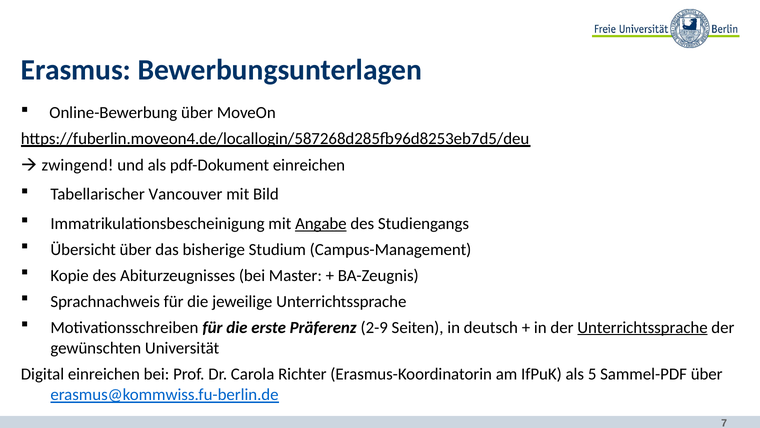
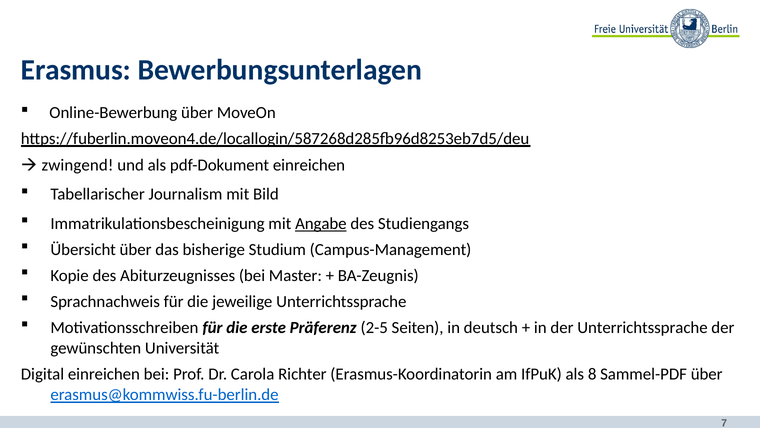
Vancouver: Vancouver -> Journalism (185, 194)
2-9: 2-9 -> 2-5 (374, 327)
Unterrichtssprache underline: present -> none (642, 327)
5: 5 -> 8 (592, 374)
